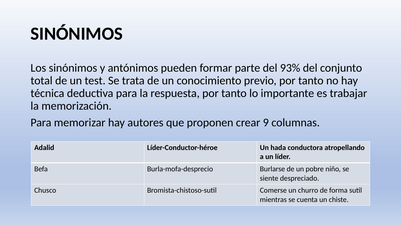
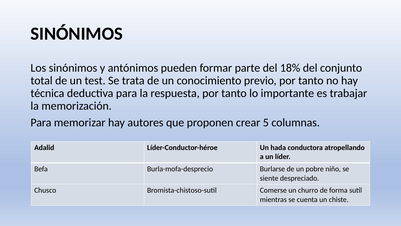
93%: 93% -> 18% (290, 68)
9: 9 -> 5 (266, 123)
